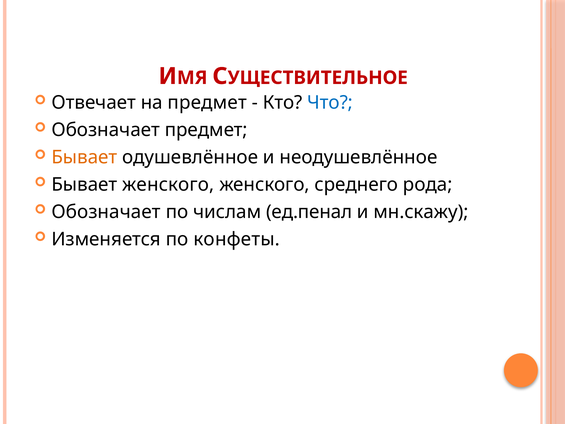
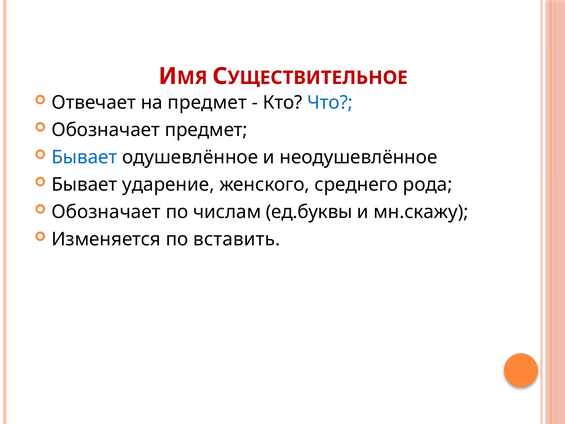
Бывает colour: orange -> blue (84, 157)
Бывает женского: женского -> ударение (168, 185)
ед.пенал: ед.пенал -> ед.буквы (309, 212)
конфеты: конфеты -> вставить (237, 239)
